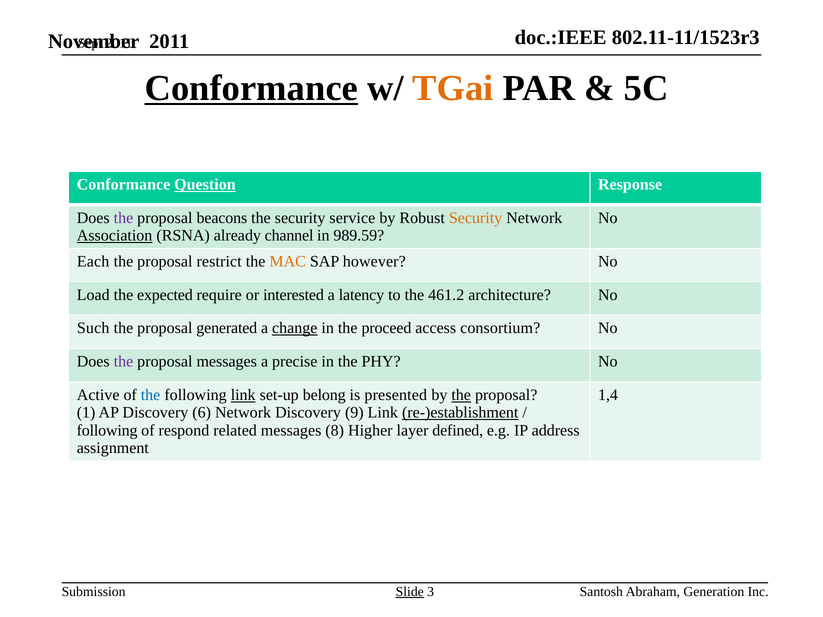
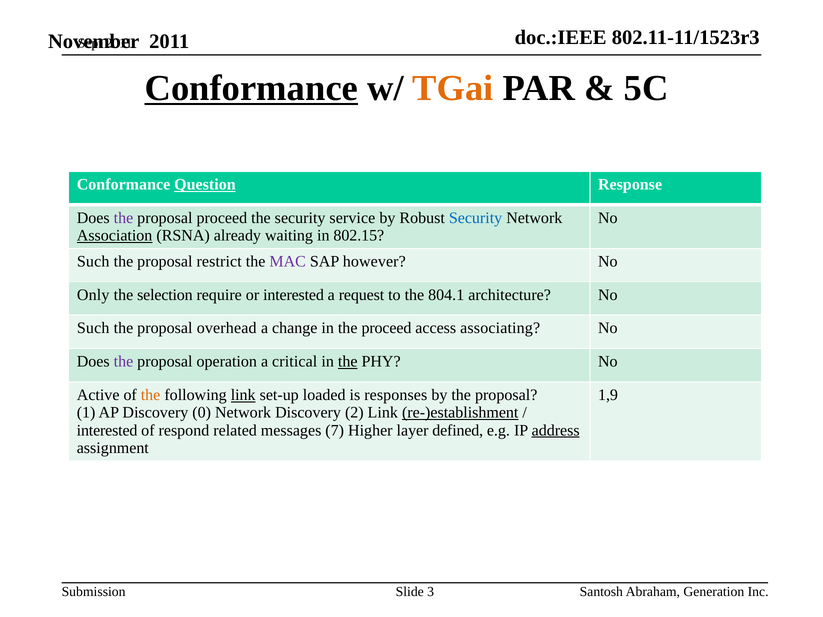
proposal beacons: beacons -> proceed (222, 218)
Security colour: orange -> blue (476, 218)
channel: channel -> waiting (289, 236)
989.59: 989.59 -> 802.15 (359, 236)
Each: Each -> Such (93, 262)
MAC colour: orange -> purple (288, 262)
Load: Load -> Only (93, 295)
expected: expected -> selection (165, 295)
latency: latency -> request (361, 295)
461.2: 461.2 -> 804.1 (446, 295)
generated: generated -> overhead (227, 328)
change underline: present -> none (295, 328)
consortium: consortium -> associating (500, 328)
proposal messages: messages -> operation (227, 362)
precise: precise -> critical (295, 362)
the underline: none -> present (348, 362)
the colour: blue -> orange (151, 395)
belong: belong -> loaded (324, 395)
presented: presented -> responses (396, 395)
the underline: present -> none (461, 395)
1,4: 1,4 -> 1,9 (608, 395)
6: 6 -> 0 (202, 413)
9: 9 -> 2 (354, 413)
following: following -> interested (107, 430)
8: 8 -> 7 (335, 430)
address underline: none -> present (556, 430)
Slide underline: present -> none (410, 592)
